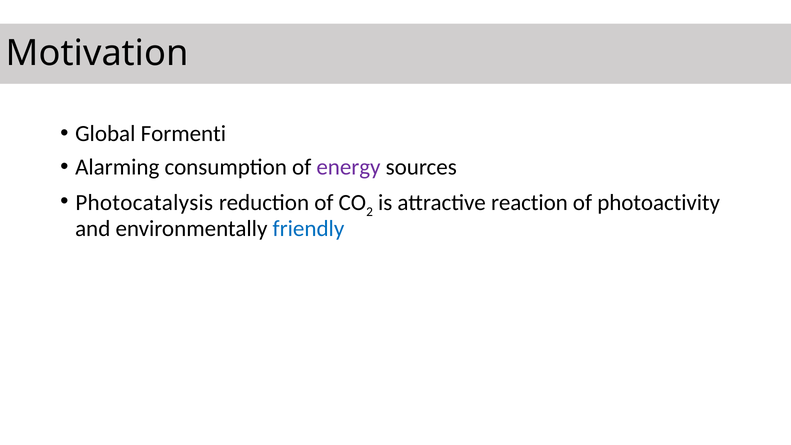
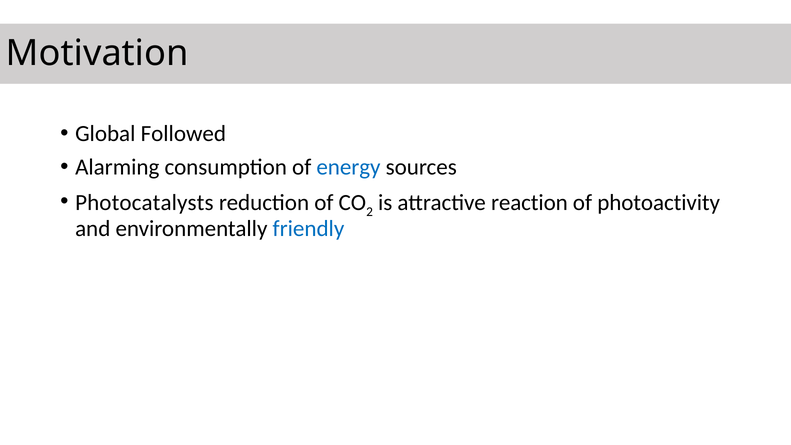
Formenti: Formenti -> Followed (183, 134)
energy colour: purple -> blue (348, 167)
Photocatalysis: Photocatalysis -> Photocatalysts (144, 203)
